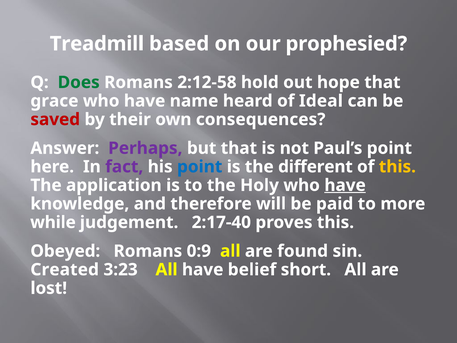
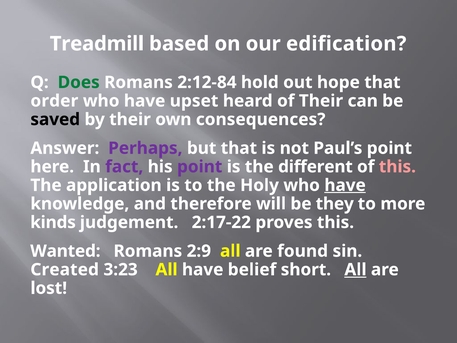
prophesied: prophesied -> edification (346, 44)
2:12-58: 2:12-58 -> 2:12-84 (207, 82)
grace: grace -> order (54, 101)
name: name -> upset (194, 101)
of Ideal: Ideal -> Their (321, 101)
saved colour: red -> black (55, 119)
point colour: blue -> purple (200, 167)
this colour: yellow -> pink (397, 167)
paid: paid -> they (335, 204)
while: while -> kinds (53, 222)
2:17-40: 2:17-40 -> 2:17-22 (221, 222)
Obeyed: Obeyed -> Wanted (65, 251)
0:9: 0:9 -> 2:9 (199, 251)
All underline: none -> present (355, 269)
